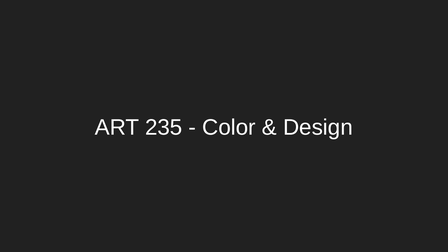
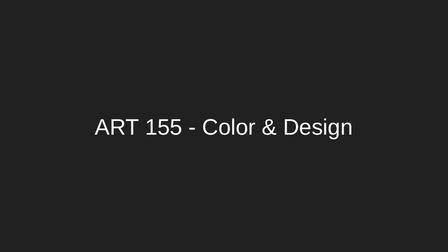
235: 235 -> 155 (164, 128)
